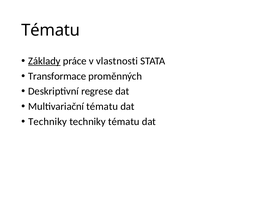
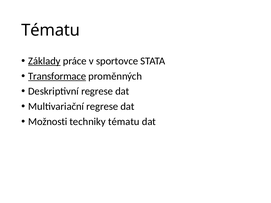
vlastnosti: vlastnosti -> sportovce (117, 61)
Transformace underline: none -> present (57, 76)
Multivariační tématu: tématu -> regrese (102, 107)
Techniky: Techniky -> Možnosti (48, 122)
